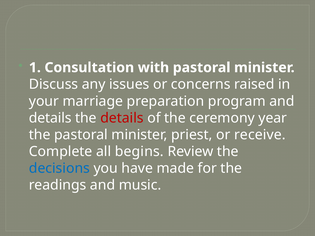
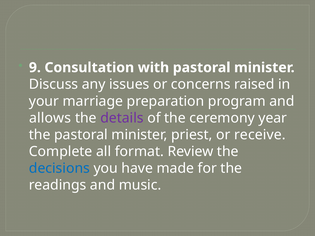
1: 1 -> 9 (35, 68)
details: details -> allows (50, 118)
details colour: red -> purple (122, 118)
begins: begins -> format (139, 152)
